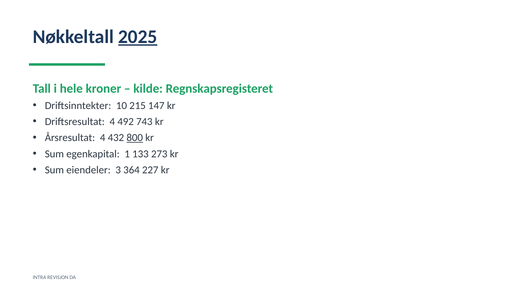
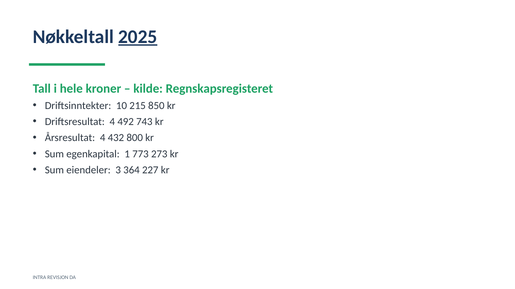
147: 147 -> 850 (156, 106)
800 underline: present -> none (135, 138)
133: 133 -> 773 (140, 154)
